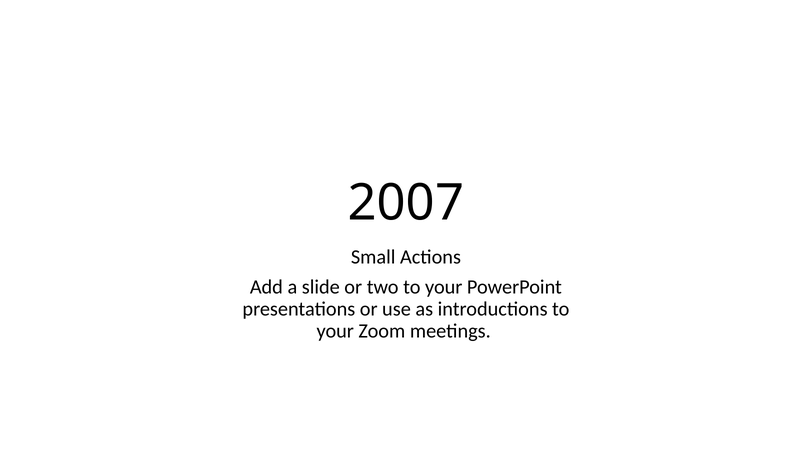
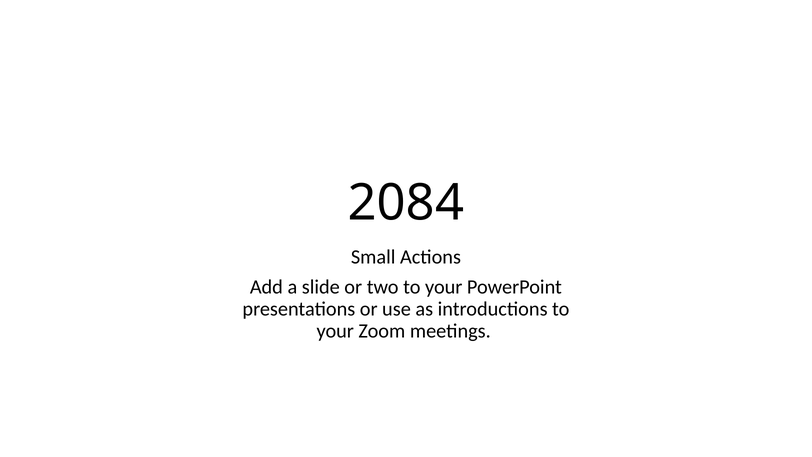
2007: 2007 -> 2084 (406, 203)
